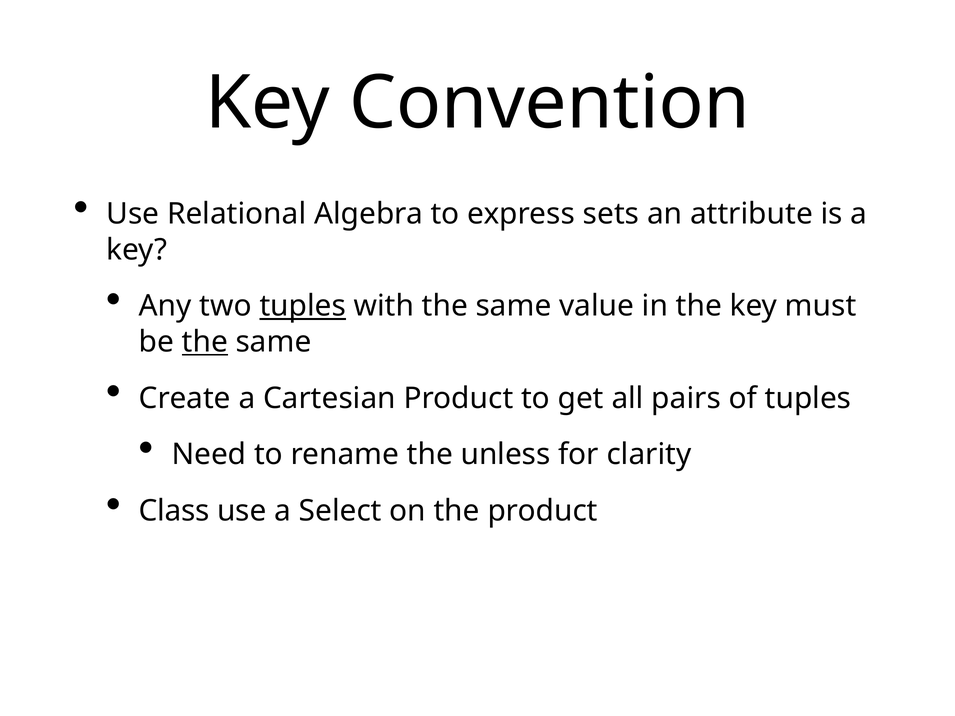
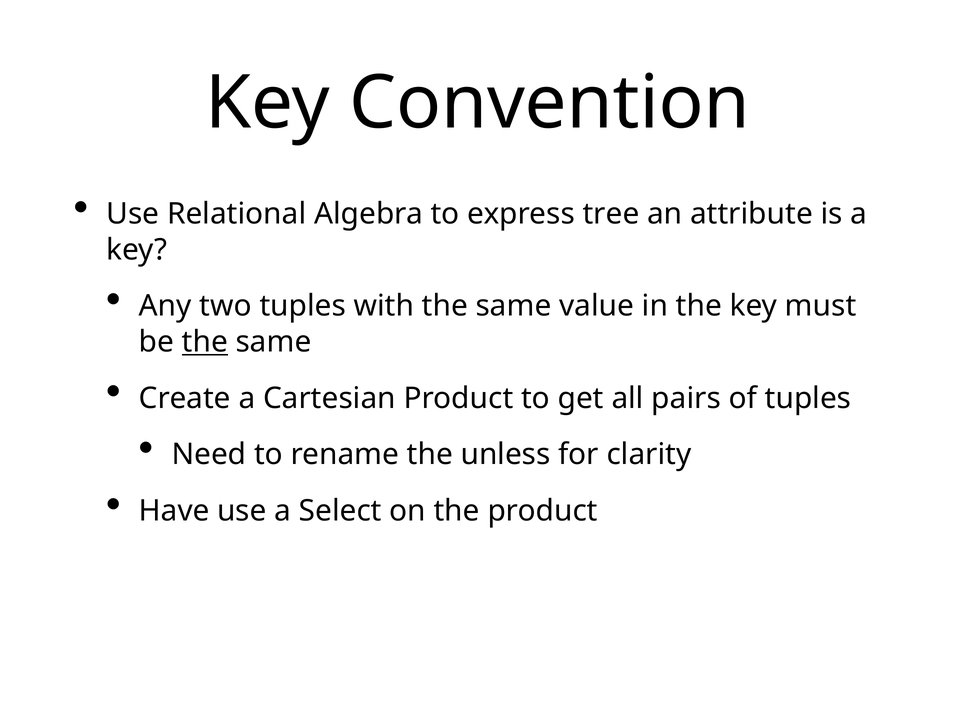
sets: sets -> tree (611, 214)
tuples underline: present -> none (303, 306)
Class: Class -> Have (174, 511)
